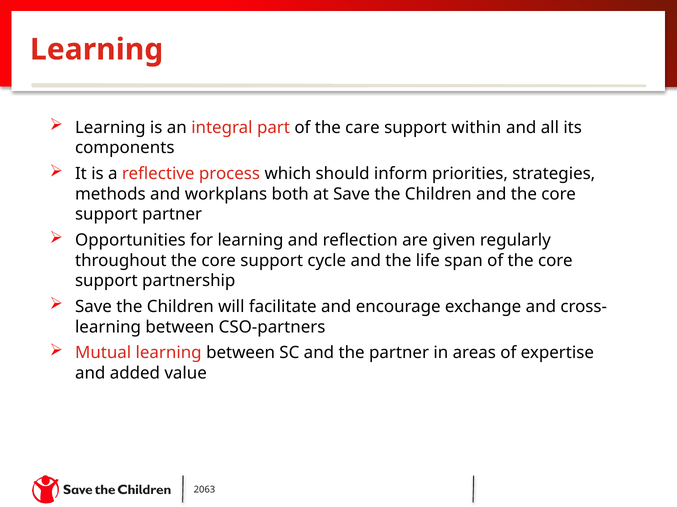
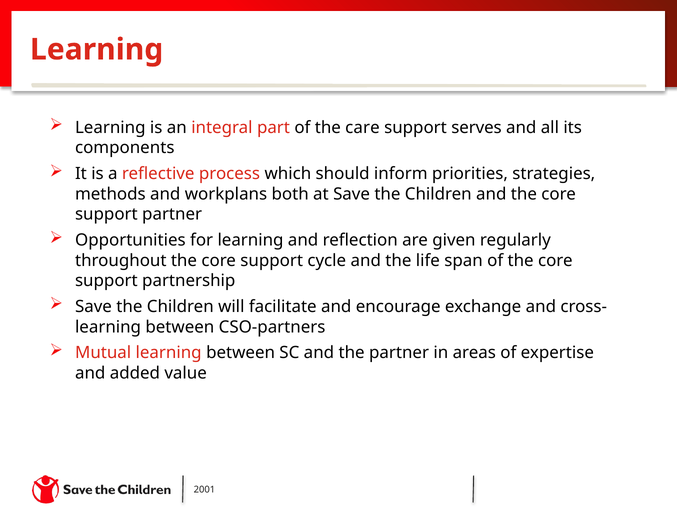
within: within -> serves (477, 128)
2063: 2063 -> 2001 (204, 490)
